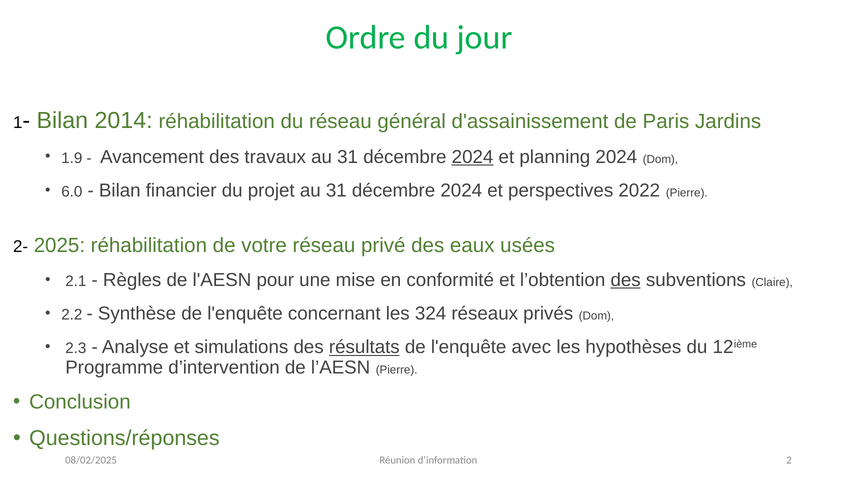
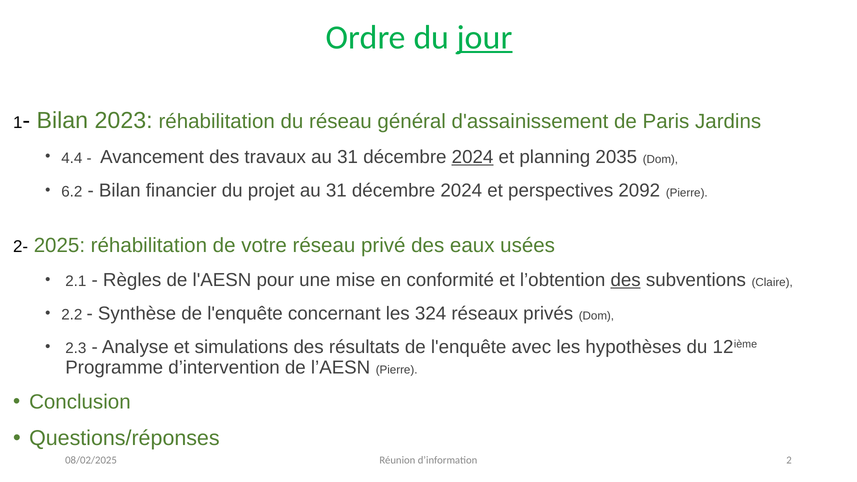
jour underline: none -> present (485, 38)
2014: 2014 -> 2023 (124, 121)
1.9: 1.9 -> 4.4 (72, 158)
planning 2024: 2024 -> 2035 (616, 157)
6.0: 6.0 -> 6.2 (72, 192)
2022: 2022 -> 2092 (639, 191)
résultats underline: present -> none (364, 347)
